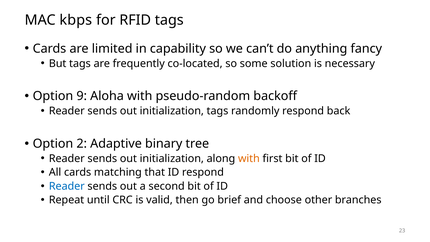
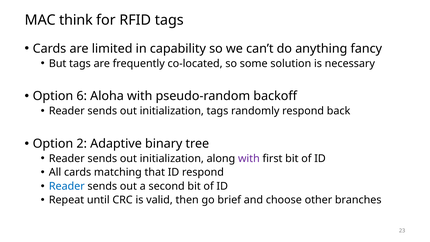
kbps: kbps -> think (76, 20)
9: 9 -> 6 (82, 96)
with colour: orange -> purple (249, 158)
